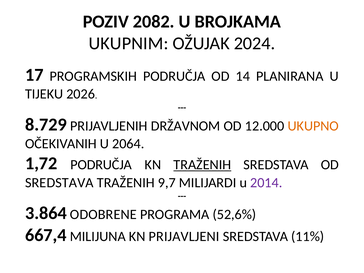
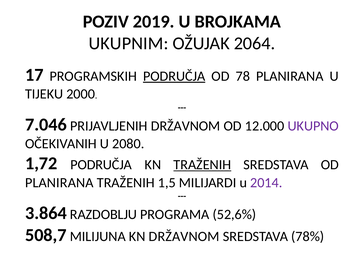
2082: 2082 -> 2019 (154, 21)
2024: 2024 -> 2064 (254, 43)
PODRUČJA underline: none -> present (174, 76)
14: 14 -> 78 (243, 76)
2026: 2026 -> 2000 (81, 94)
8.729: 8.729 -> 7.046 (46, 125)
UKUPNO colour: orange -> purple (313, 126)
2064: 2064 -> 2080 (128, 144)
SREDSTAVA: SREDSTAVA -> PLANIRANA (59, 183)
9,7: 9,7 -> 1,5 (167, 183)
ODOBRENE: ODOBRENE -> RAZDOBLJU (103, 215)
667,4: 667,4 -> 508,7 (46, 235)
KN PRIJAVLJENI: PRIJAVLJENI -> DRŽAVNOM (184, 236)
11%: 11% -> 78% (308, 236)
